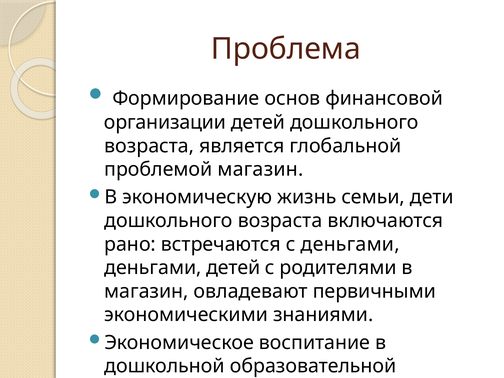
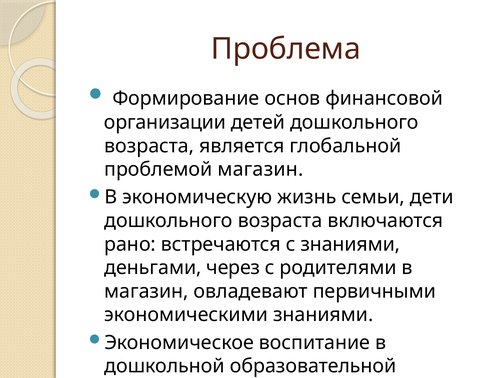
с деньгами: деньгами -> знаниями (350, 244)
деньгами детей: детей -> через (233, 268)
